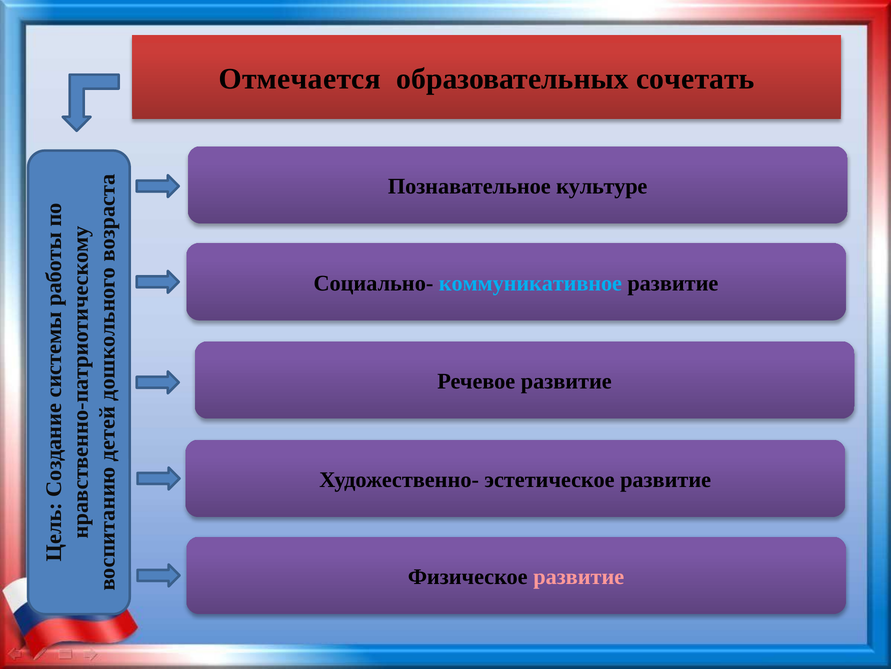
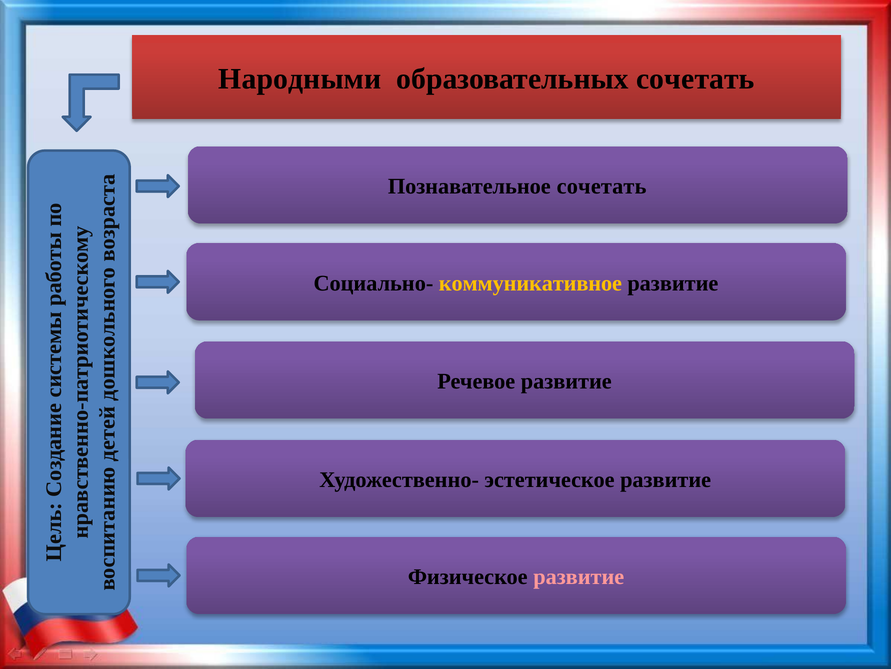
Отмечается: Отмечается -> Народными (300, 79)
Познавательное культуре: культуре -> сочетать (602, 186)
коммуникативное colour: light blue -> yellow (530, 283)
